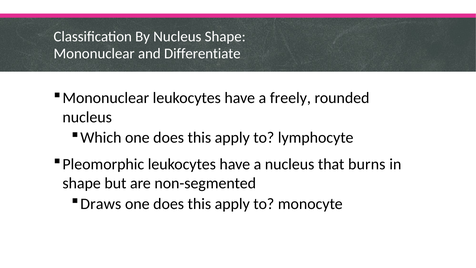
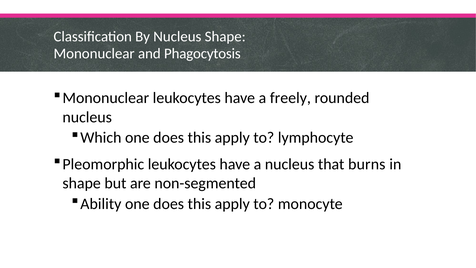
Differentiate: Differentiate -> Phagocytosis (202, 53)
Draws: Draws -> Ability (101, 204)
